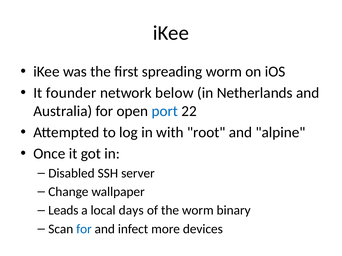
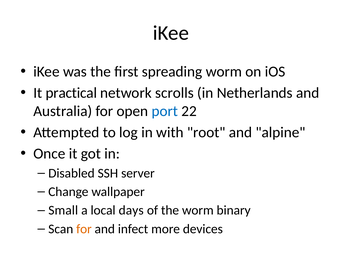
founder: founder -> practical (71, 93)
below: below -> scrolls (174, 93)
Leads: Leads -> Small (63, 211)
for colour: blue -> orange (84, 229)
